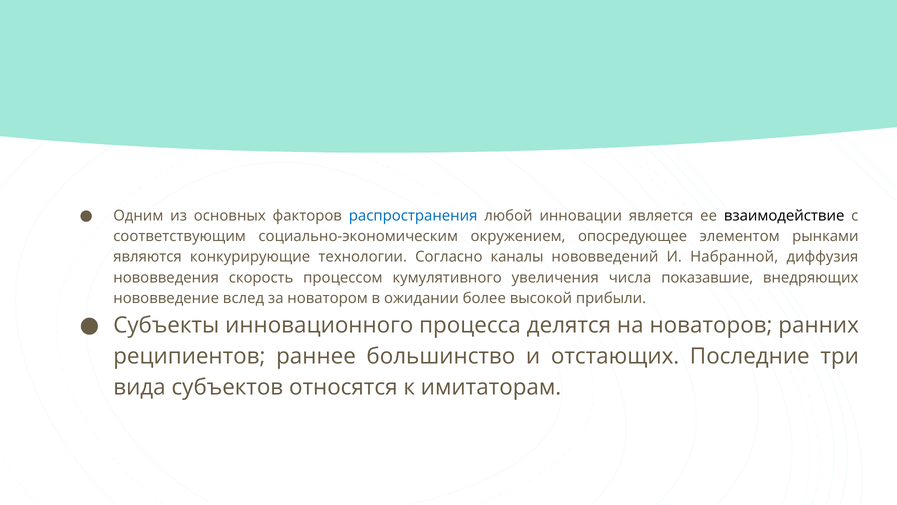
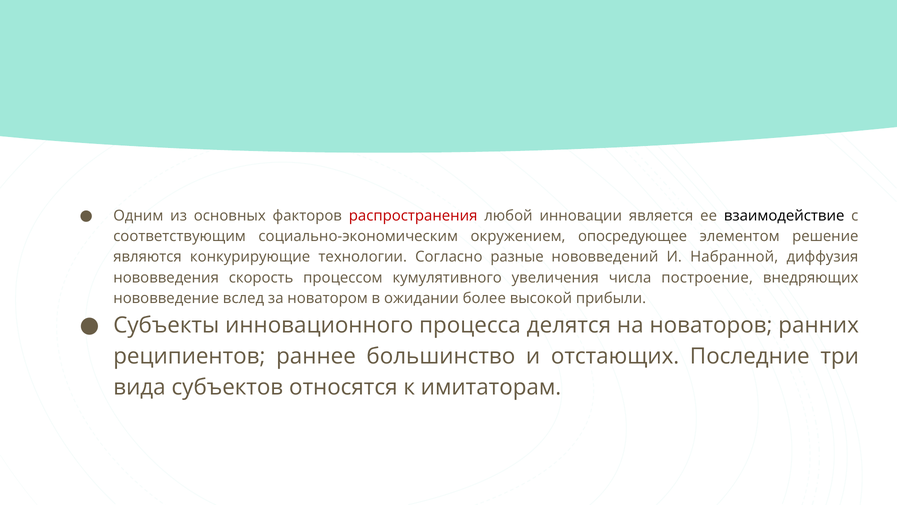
распространения colour: blue -> red (413, 216)
рынками: рынками -> решение (825, 236)
каналы: каналы -> разные (517, 257)
показавшие: показавшие -> построение (707, 277)
